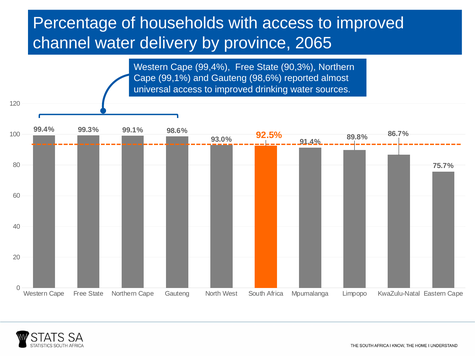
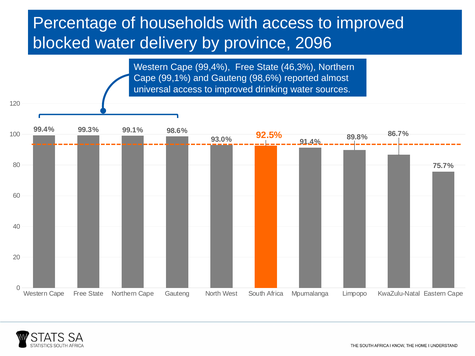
channel: channel -> blocked (62, 43)
2065: 2065 -> 2096 (313, 43)
90,3%: 90,3% -> 46,3% (298, 67)
